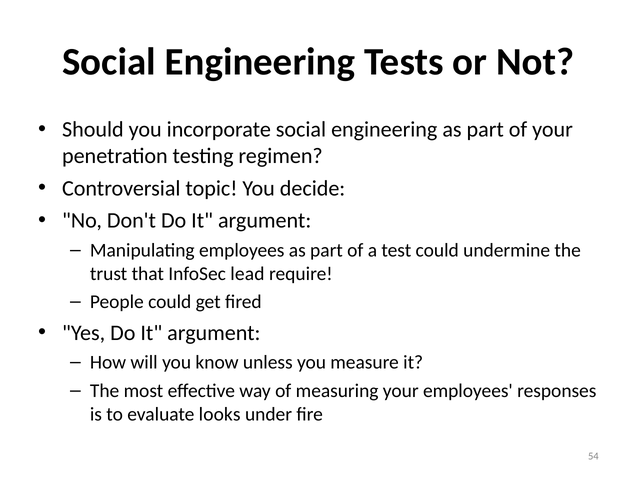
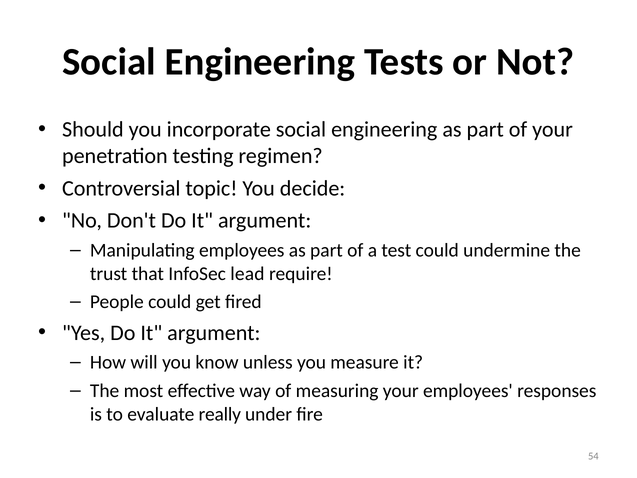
looks: looks -> really (220, 414)
